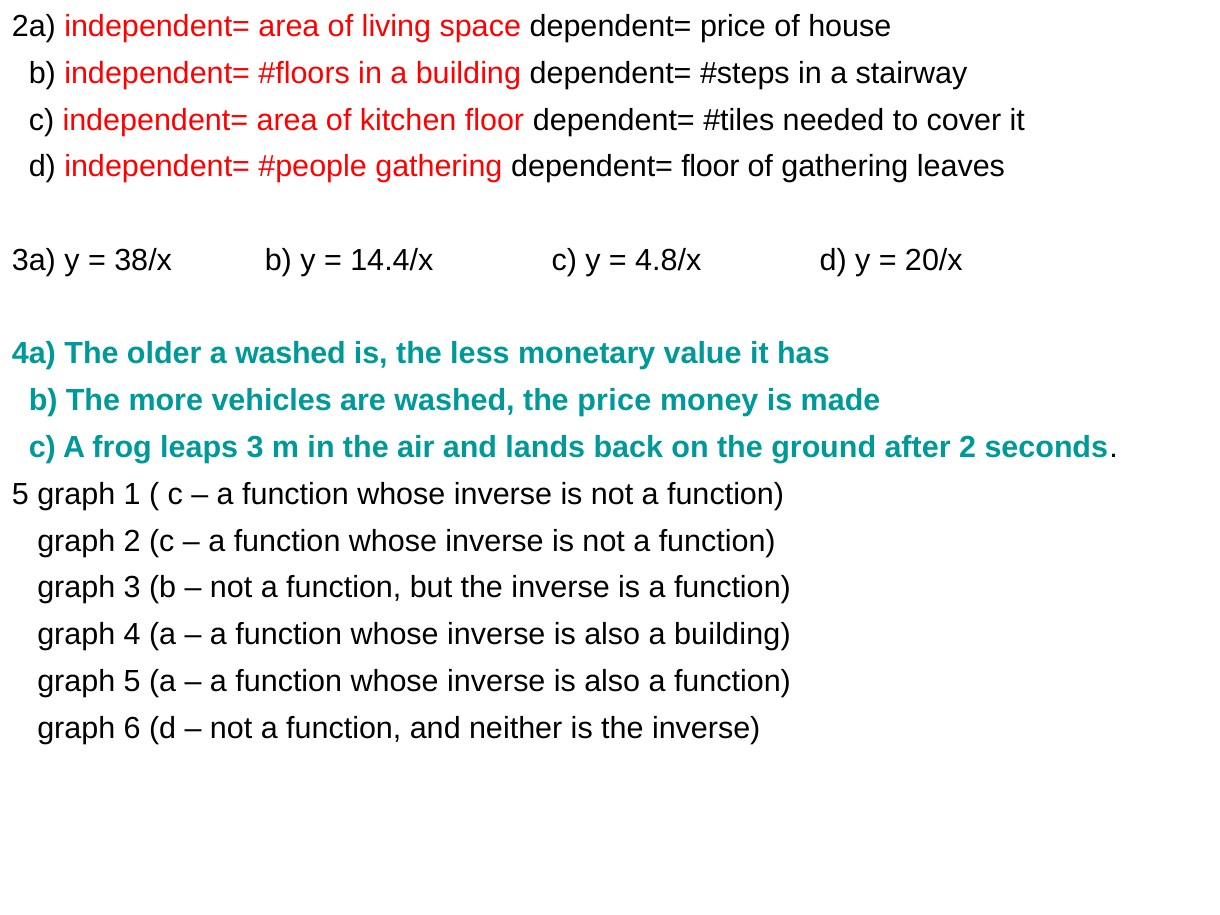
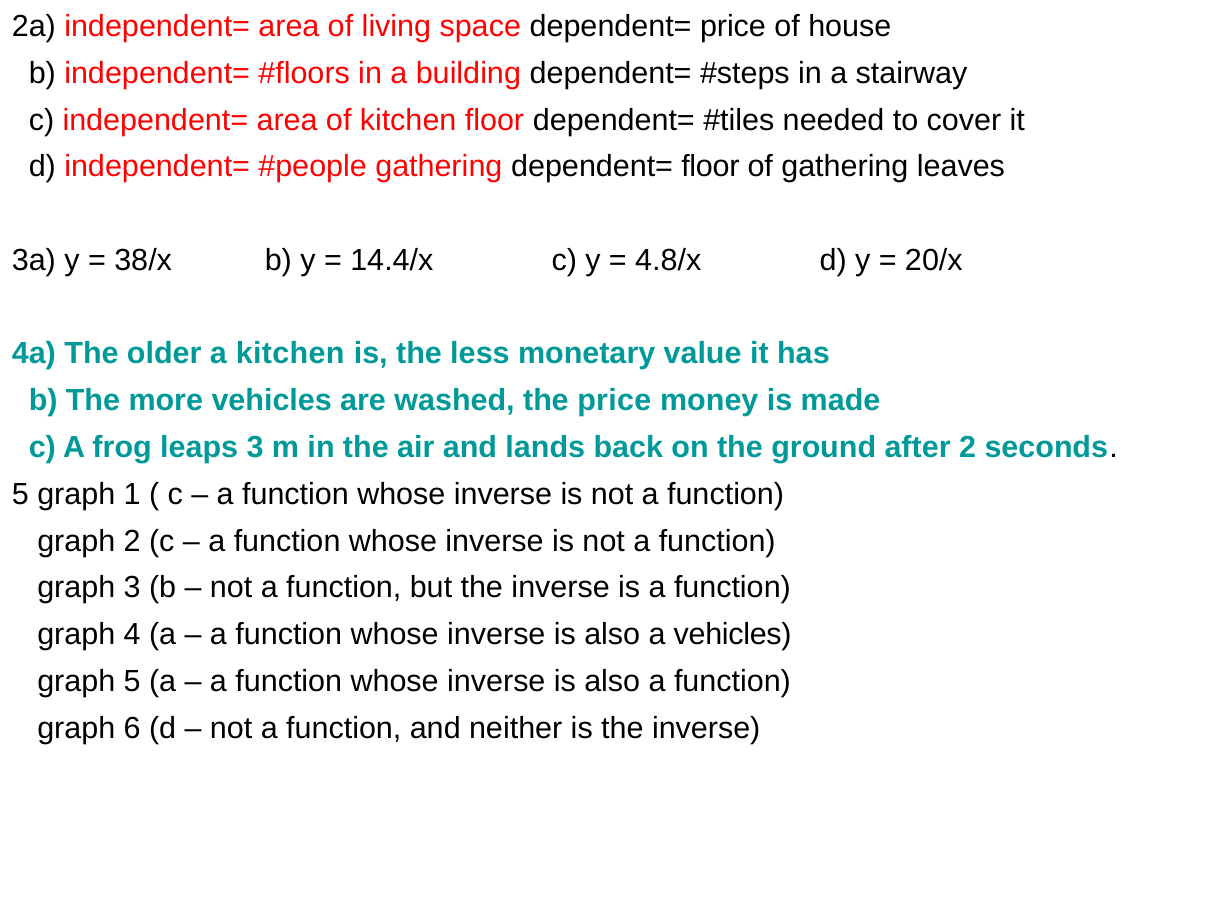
a washed: washed -> kitchen (290, 354)
also a building: building -> vehicles (733, 635)
